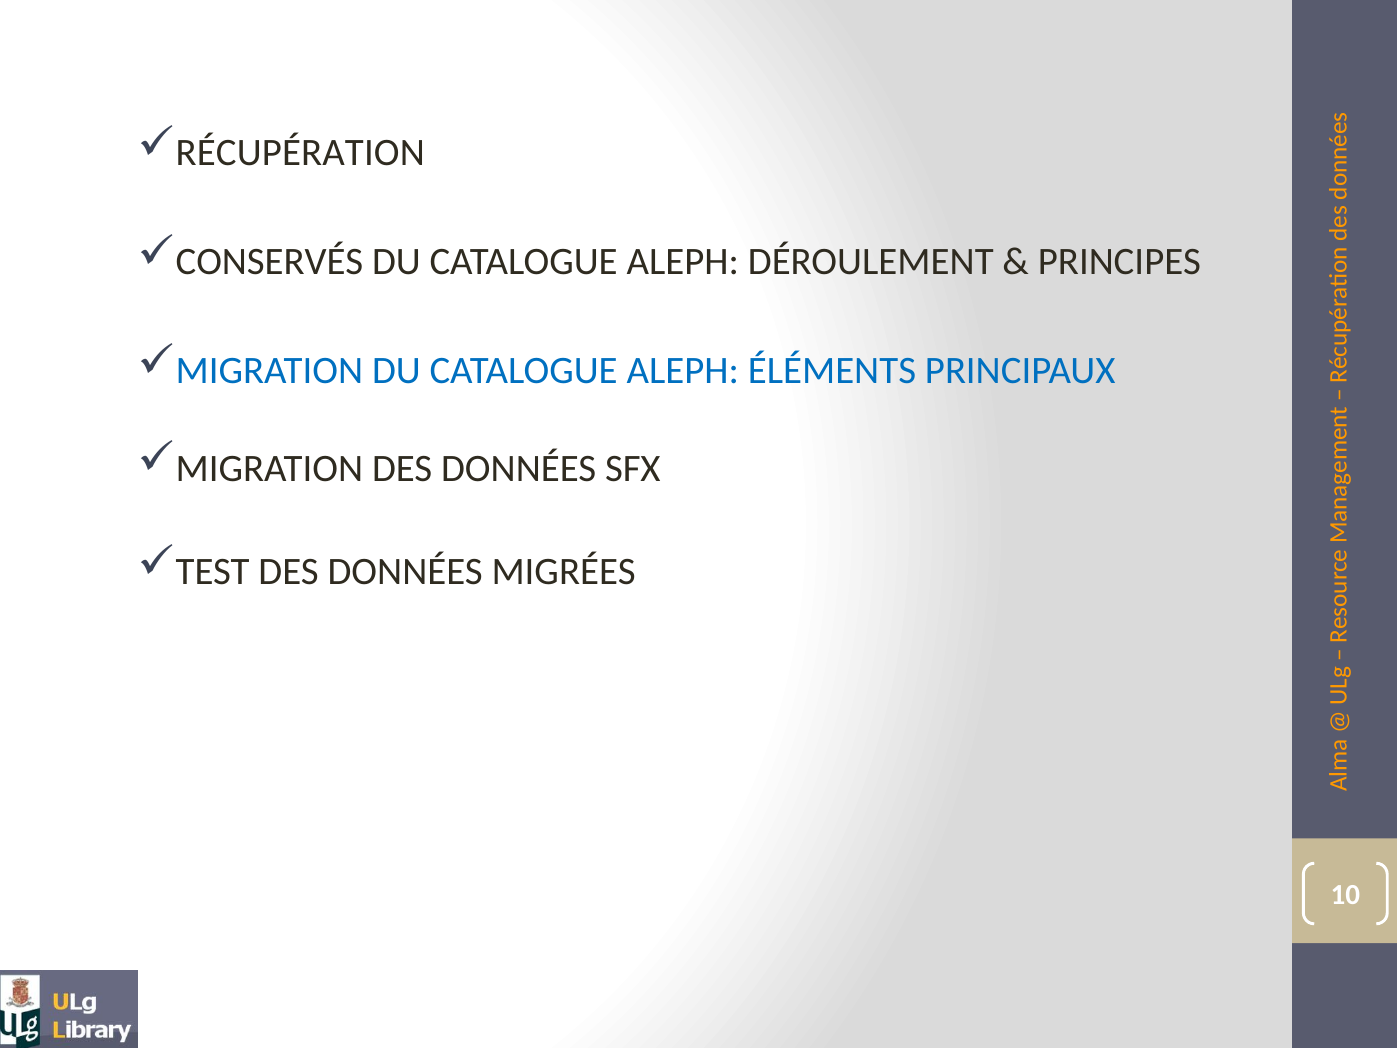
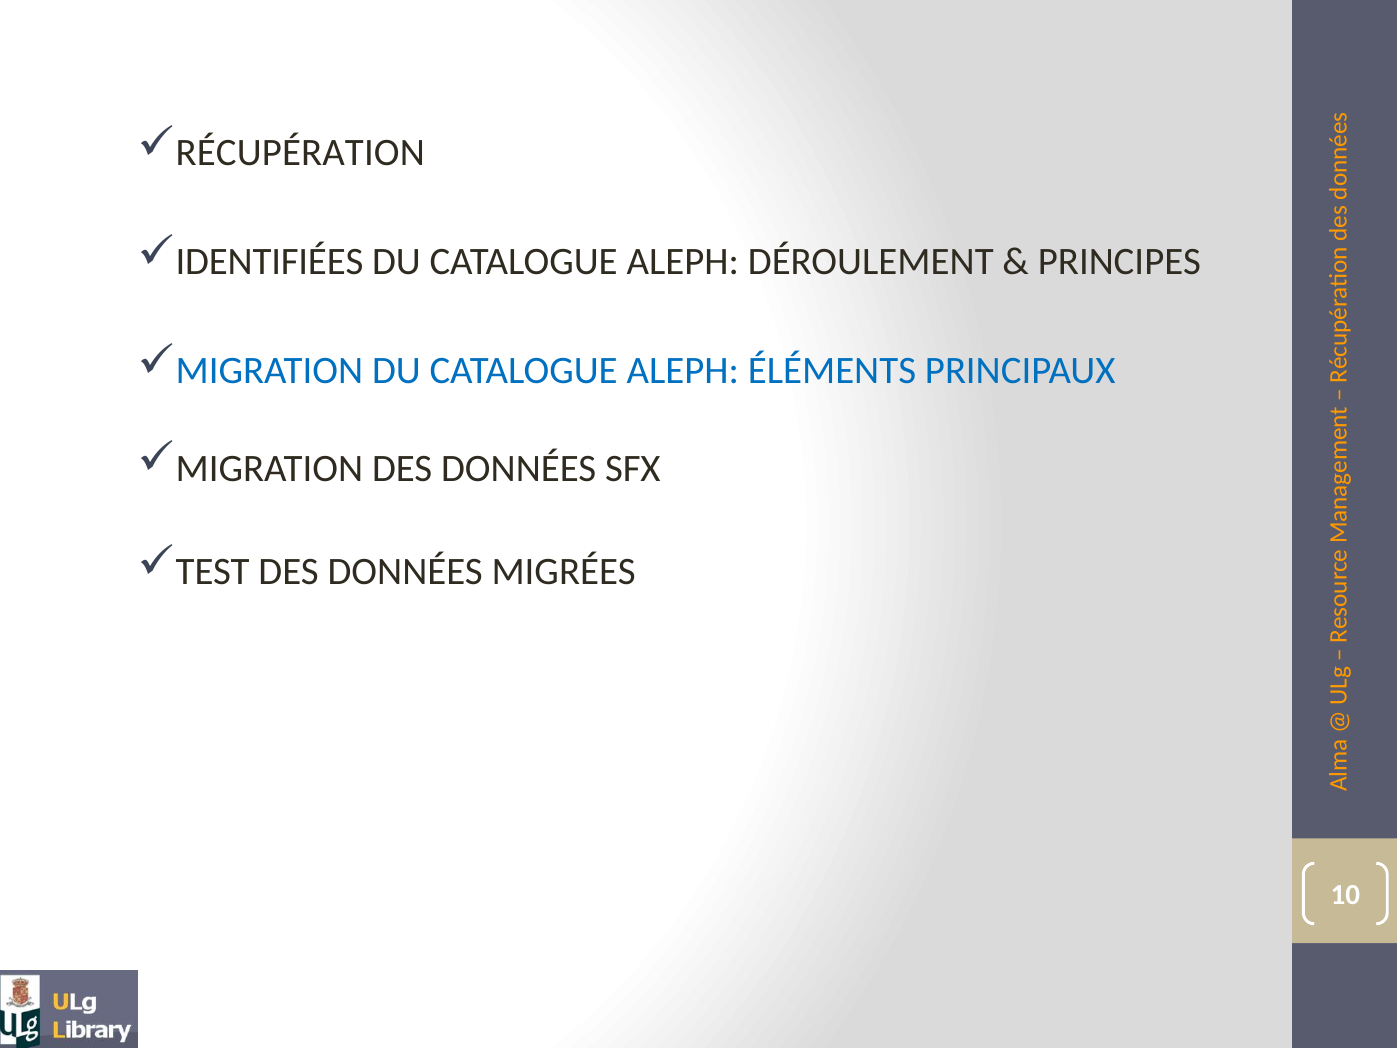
CONSERVÉS: CONSERVÉS -> IDENTIFIÉES (270, 262)
